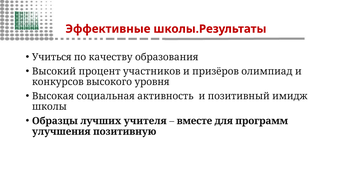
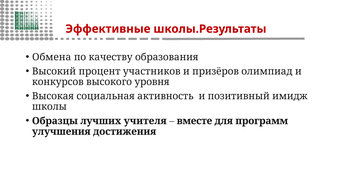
Учиться: Учиться -> Обмена (52, 57)
позитивную: позитивную -> достижения (125, 131)
